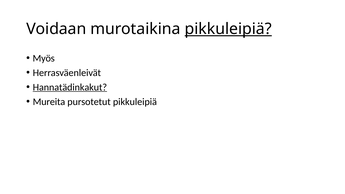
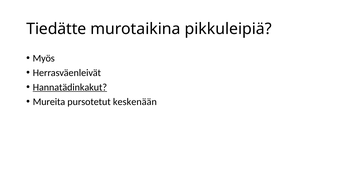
Voidaan: Voidaan -> Tiedätte (56, 29)
pikkuleipiä underline: present -> none (228, 29)
pursotetut pikkuleipiä: pikkuleipiä -> keskenään (135, 102)
